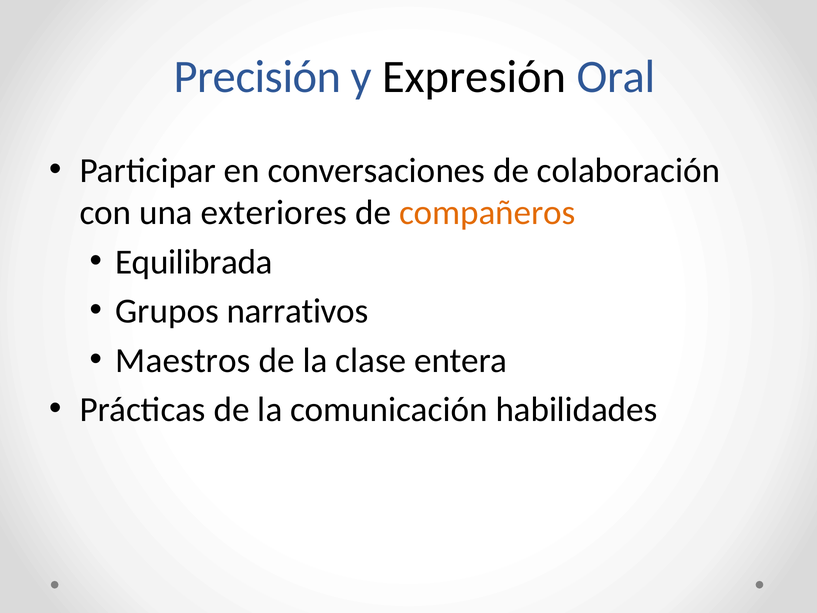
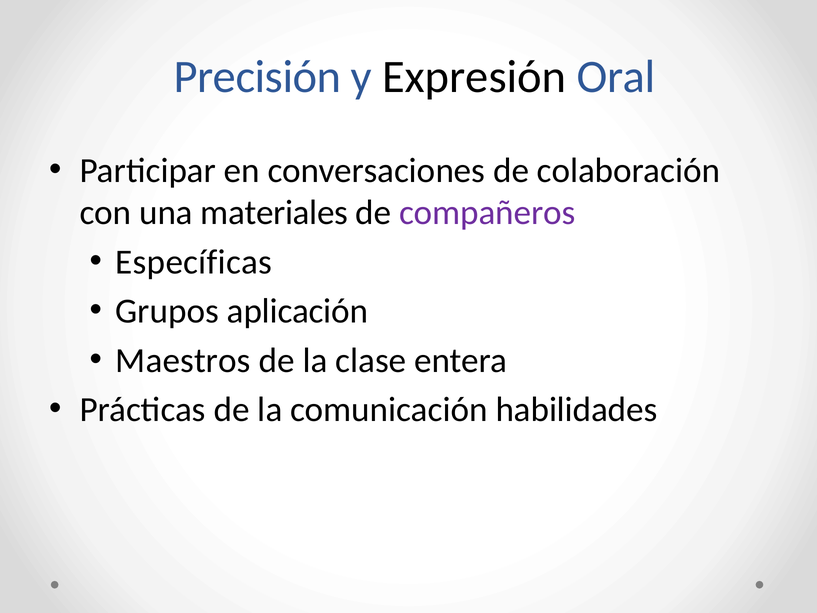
exteriores: exteriores -> materiales (274, 213)
compañeros colour: orange -> purple (487, 213)
Equilibrada: Equilibrada -> Específicas (194, 262)
narrativos: narrativos -> aplicación (298, 311)
